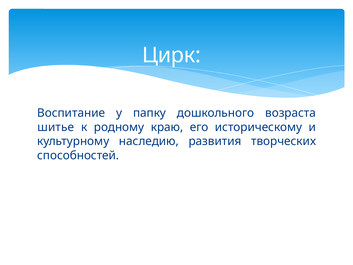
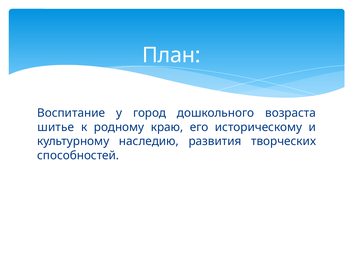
Цирк: Цирк -> План (171, 55)
папку: папку -> город (150, 113)
